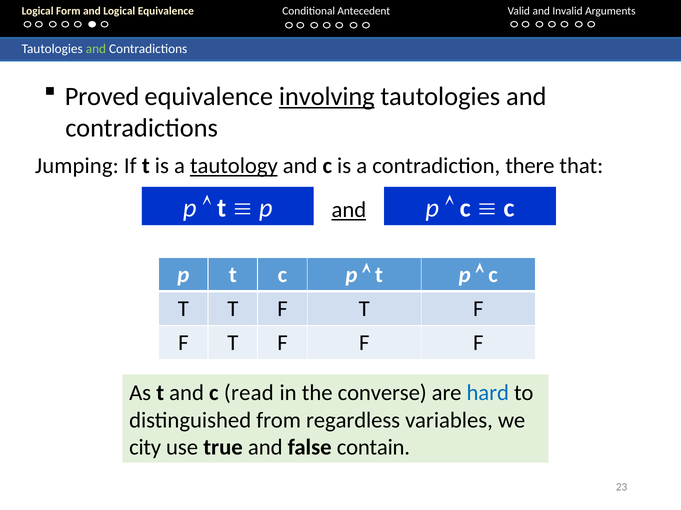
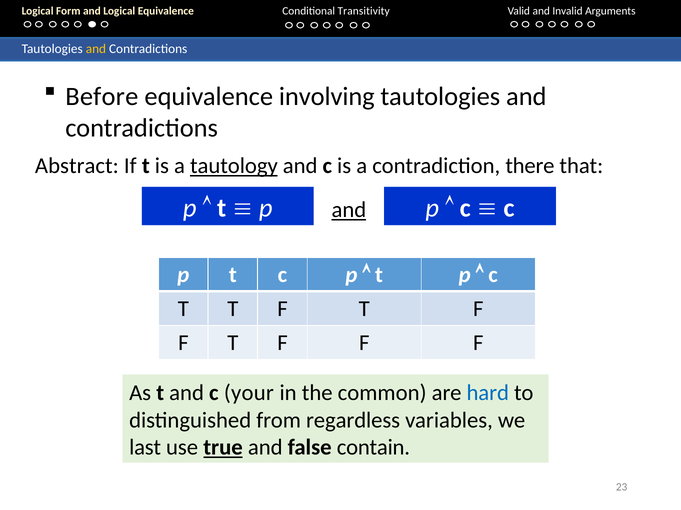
Antecedent: Antecedent -> Transitivity (364, 11)
and colour: light green -> yellow (96, 49)
Proved: Proved -> Before (102, 96)
involving underline: present -> none (327, 96)
Jumping: Jumping -> Abstract (77, 166)
read: read -> your (249, 394)
converse: converse -> common (382, 394)
city: city -> last (145, 448)
true underline: none -> present (223, 448)
